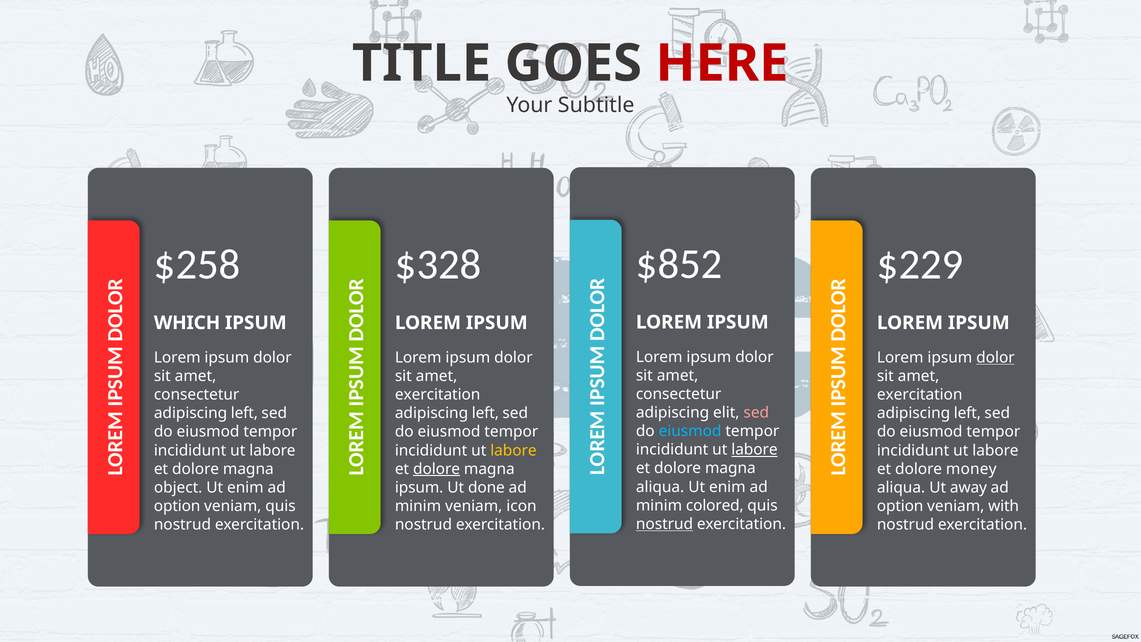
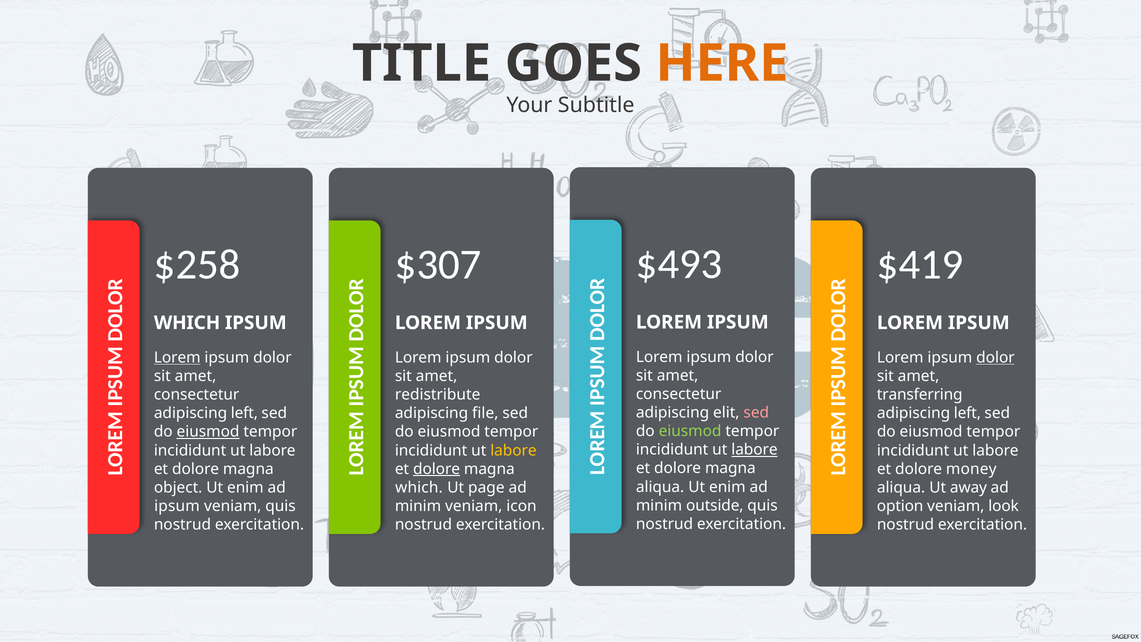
HERE colour: red -> orange (722, 63)
$852: $852 -> $493 (679, 264)
$328: $328 -> $307 (438, 265)
$229: $229 -> $419 (920, 265)
Lorem underline: none -> present (177, 357)
exercitation: exercitation -> redistribute (438, 395)
exercitation: exercitation -> transferring (920, 395)
left: left -> file (485, 413)
eiusmod colour: light blue -> light green (690, 431)
eiusmod underline: none -> present (208, 432)
ipsum: ipsum -> which (419, 487)
done: done -> page (486, 487)
colored: colored -> outside (715, 505)
option: option -> ipsum (177, 506)
with: with -> look (1004, 506)
nostrud underline: present -> none (665, 524)
